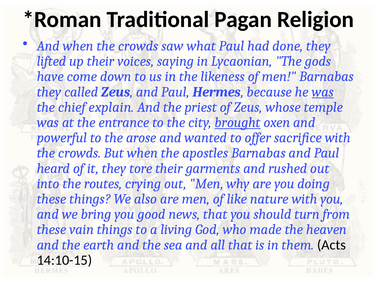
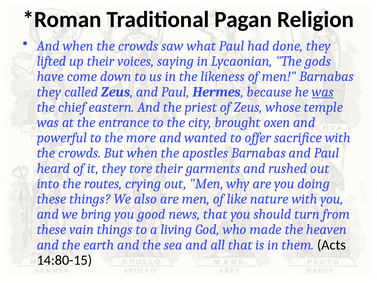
explain: explain -> eastern (111, 107)
brought underline: present -> none (238, 122)
arose: arose -> more (141, 138)
14:10-15: 14:10-15 -> 14:80-15 (64, 260)
